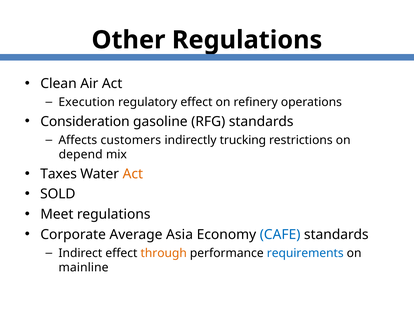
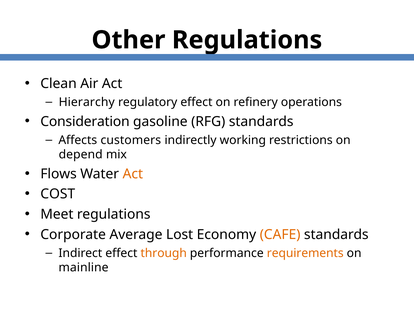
Execution: Execution -> Hierarchy (87, 102)
trucking: trucking -> working (243, 140)
Taxes: Taxes -> Flows (59, 174)
SOLD: SOLD -> COST (58, 194)
Asia: Asia -> Lost (180, 235)
CAFE colour: blue -> orange (280, 235)
requirements colour: blue -> orange (305, 254)
